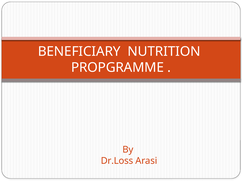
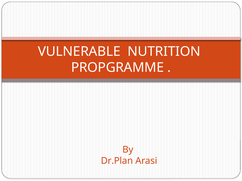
BENEFICIARY: BENEFICIARY -> VULNERABLE (79, 52)
Dr.Loss: Dr.Loss -> Dr.Plan (117, 161)
